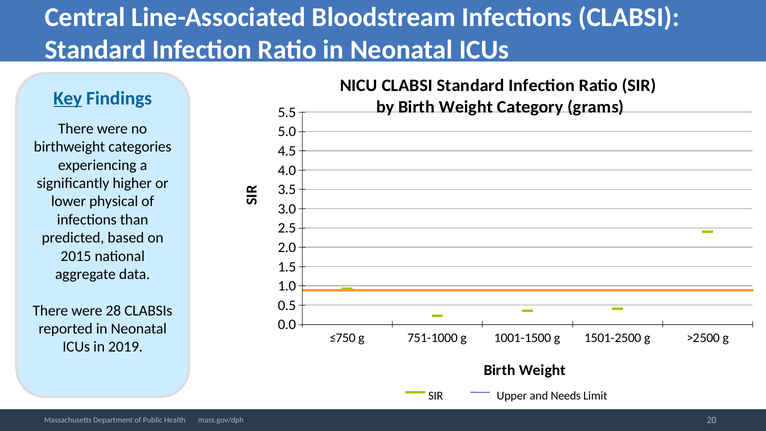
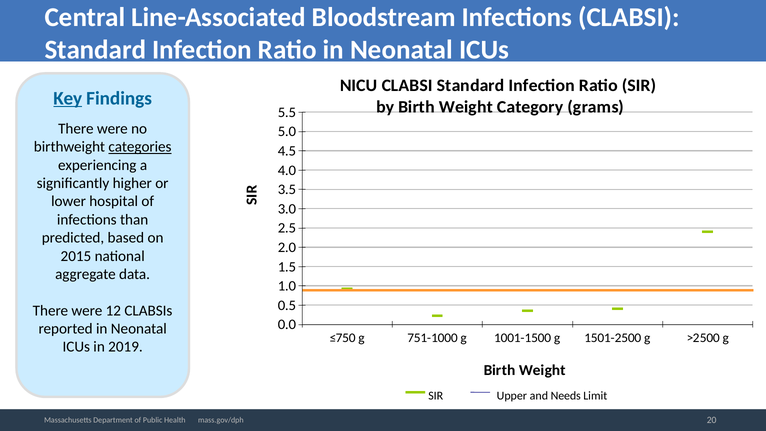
categories underline: none -> present (140, 147)
physical: physical -> hospital (114, 201)
28: 28 -> 12 (113, 310)
